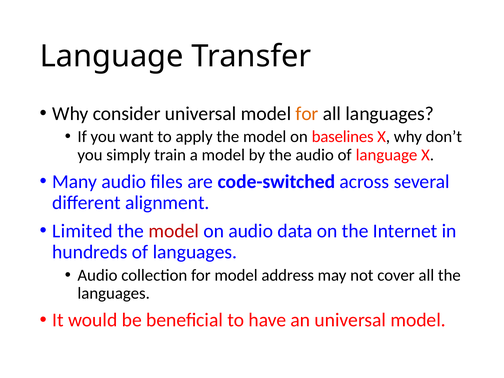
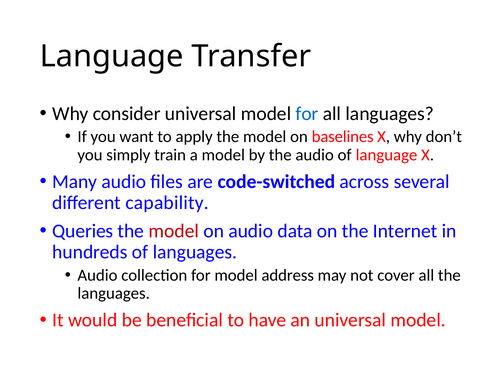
for colour: orange -> blue (307, 114)
alignment: alignment -> capability (167, 203)
Limited: Limited -> Queries (83, 231)
